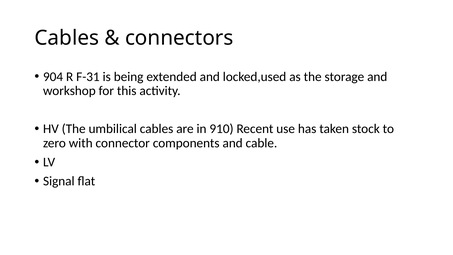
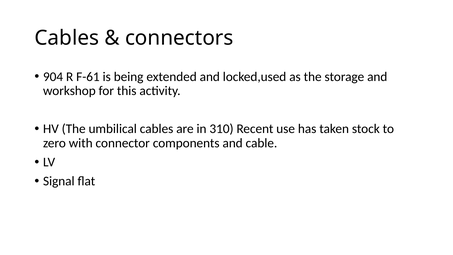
F-31: F-31 -> F-61 (88, 77)
910: 910 -> 310 (222, 129)
